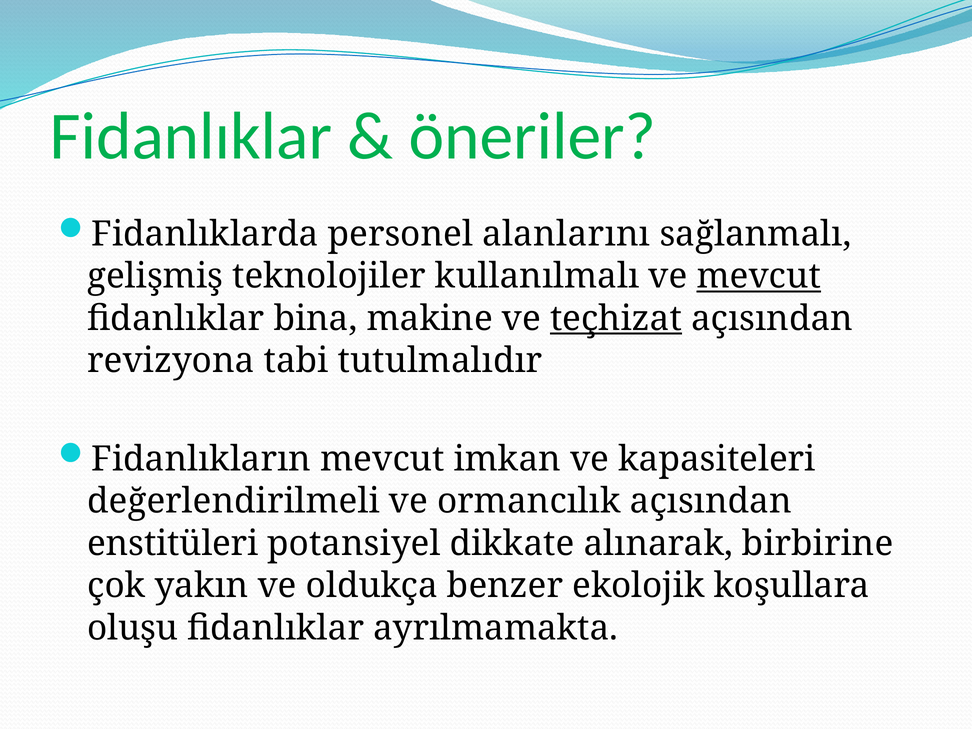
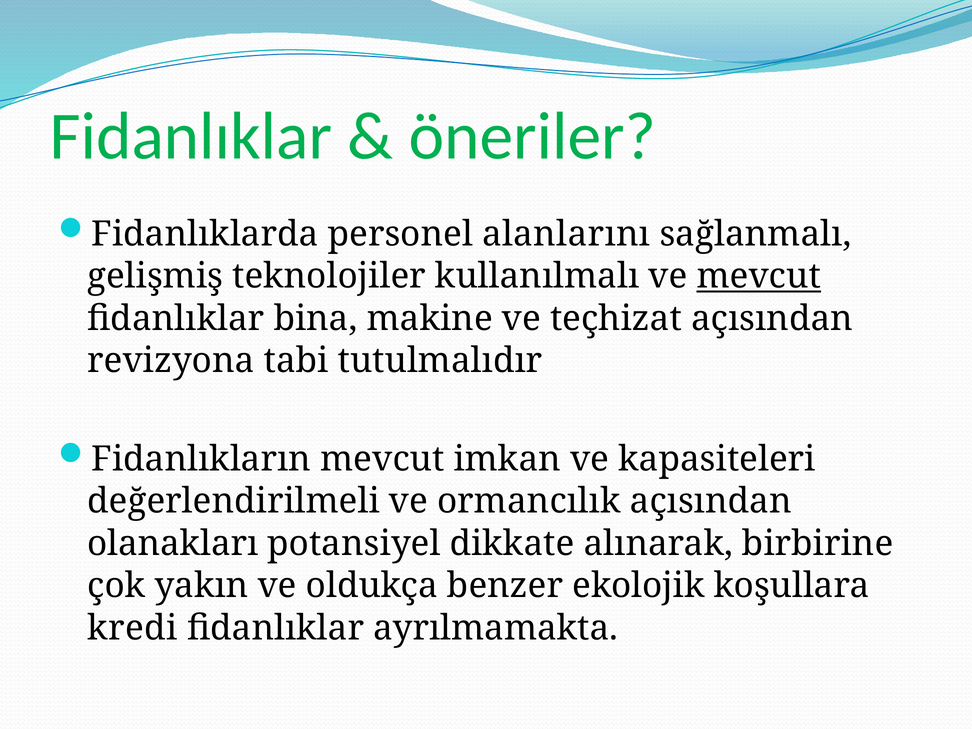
teçhizat underline: present -> none (616, 319)
enstitüleri: enstitüleri -> olanakları (173, 544)
oluşu: oluşu -> kredi (132, 628)
